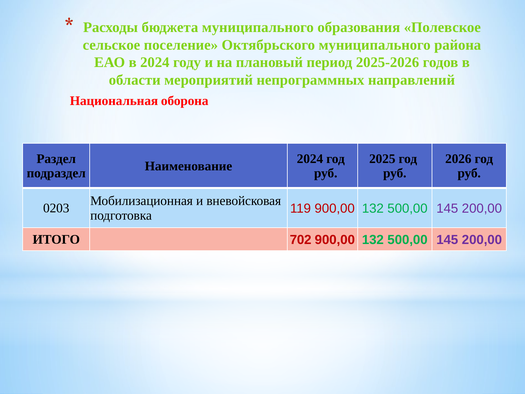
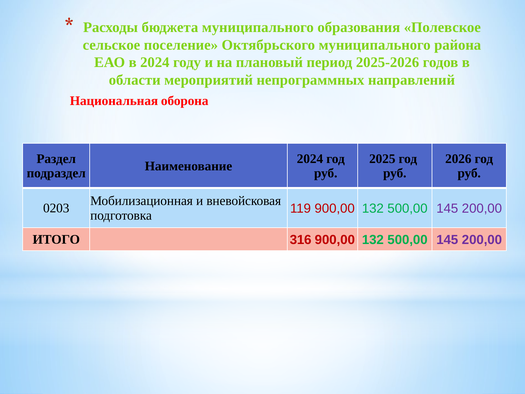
702: 702 -> 316 (301, 240)
